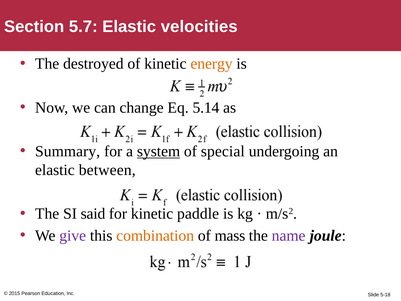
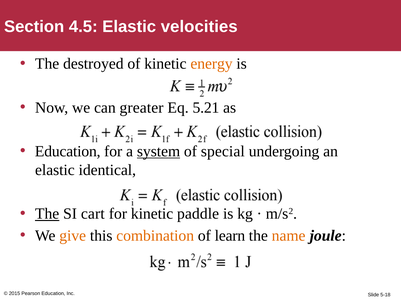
5.7: 5.7 -> 4.5 (83, 27)
change: change -> greater (142, 107)
5.14: 5.14 -> 5.21 (206, 107)
Summary: Summary -> Education (68, 151)
between: between -> identical (107, 170)
The underline: none -> present (47, 214)
said: said -> cart (93, 214)
give colour: purple -> orange (73, 235)
mass: mass -> learn (230, 235)
name colour: purple -> orange (289, 235)
